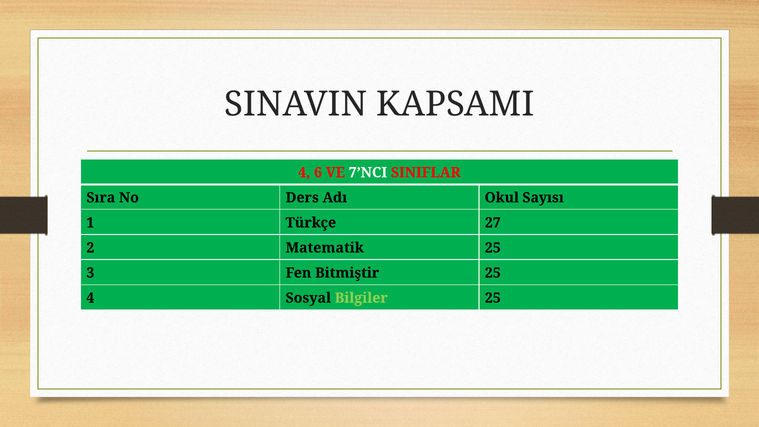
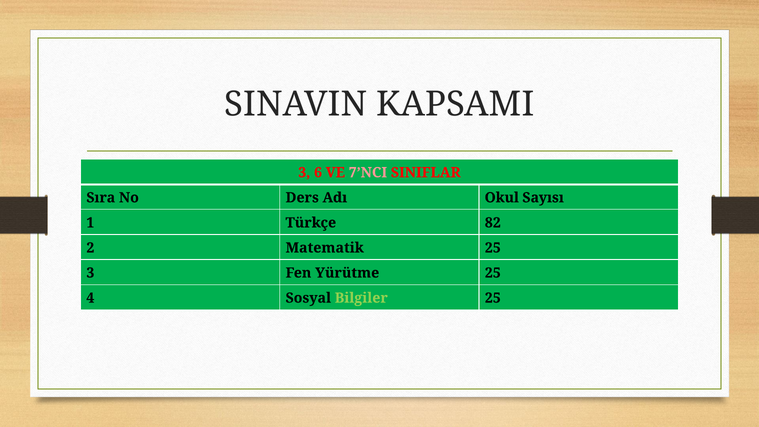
4: 4 -> 3 (304, 173)
7’NCI colour: white -> pink (368, 173)
27: 27 -> 82 (493, 223)
Bitmiştir: Bitmiştir -> Yürütme (347, 273)
